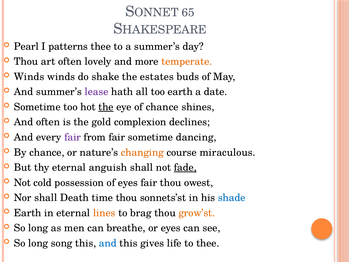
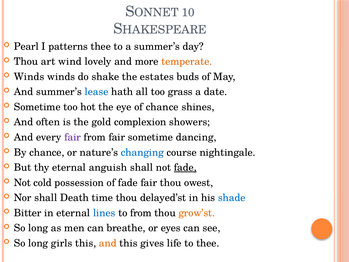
65: 65 -> 10 (188, 12)
art often: often -> wind (70, 61)
lease colour: purple -> blue (96, 92)
too earth: earth -> grass (180, 92)
the underline: present -> none (106, 107)
declines: declines -> showers (190, 122)
changing colour: orange -> blue (142, 152)
miraculous: miraculous -> nightingale (228, 152)
of eyes: eyes -> fade (128, 183)
sonnets’st: sonnets’st -> delayed’st (163, 198)
Earth: Earth -> Bitter (28, 213)
lines colour: orange -> blue (104, 213)
to brag: brag -> from (141, 213)
song: song -> girls (62, 243)
and colour: blue -> orange (108, 243)
